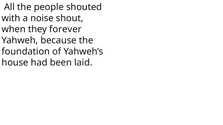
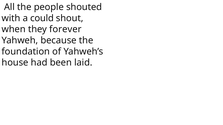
noise: noise -> could (42, 18)
